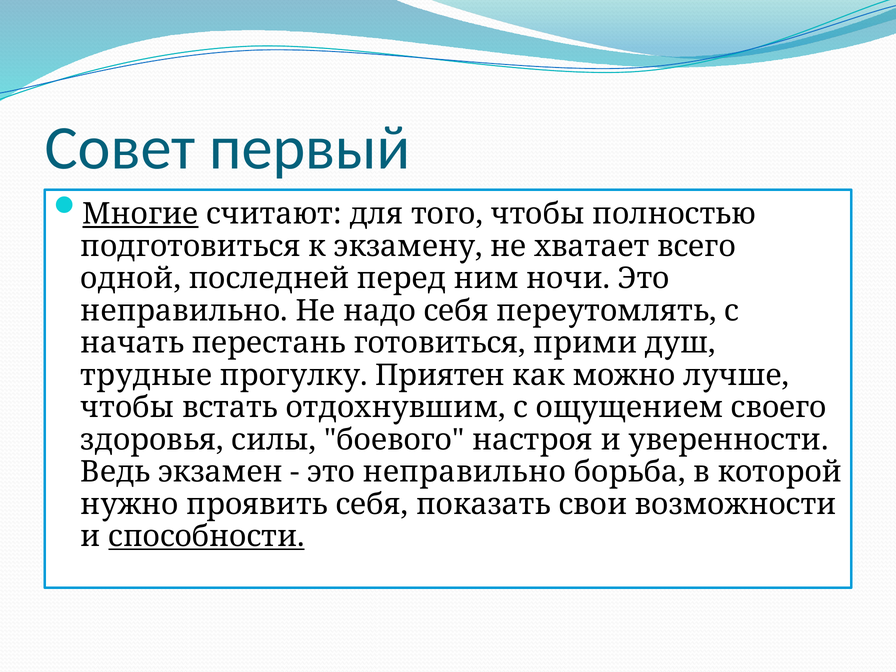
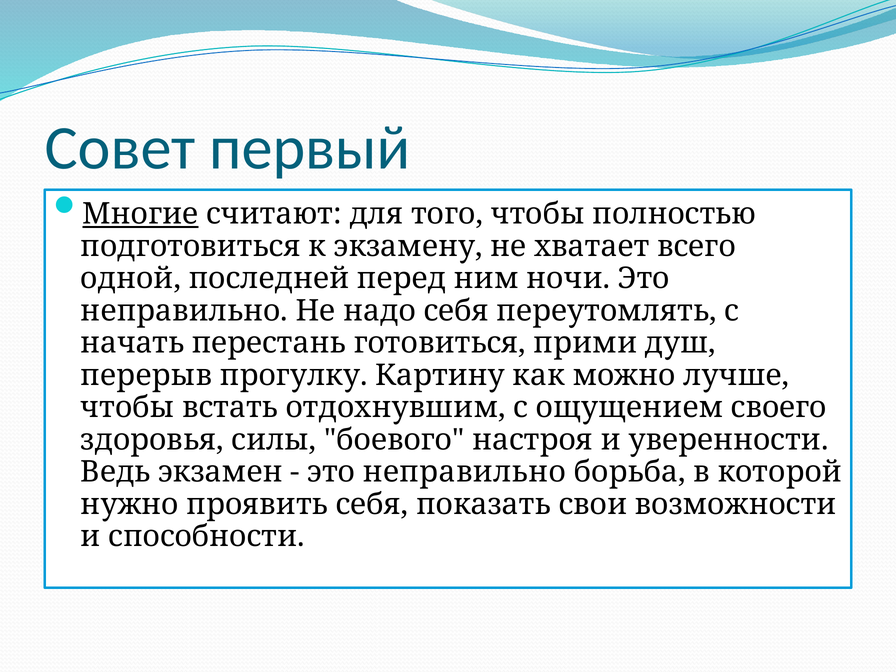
трудные: трудные -> перерыв (146, 375)
Приятен: Приятен -> Картину (440, 375)
способности underline: present -> none (207, 536)
